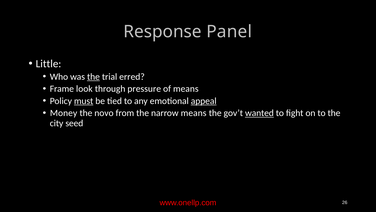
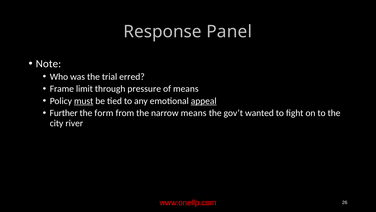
Little: Little -> Note (48, 64)
the underline: present -> none (93, 77)
look: look -> limit (84, 89)
Money: Money -> Further (64, 113)
novo: novo -> form (104, 113)
wanted underline: present -> none (259, 113)
seed: seed -> river (74, 123)
